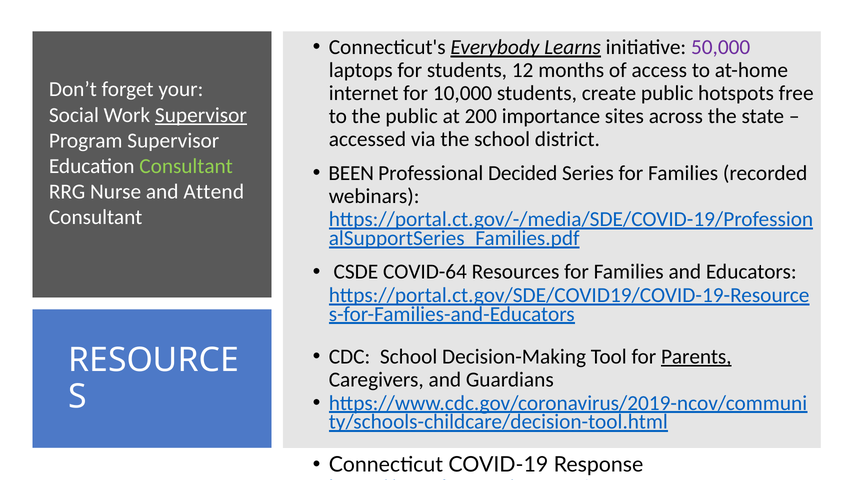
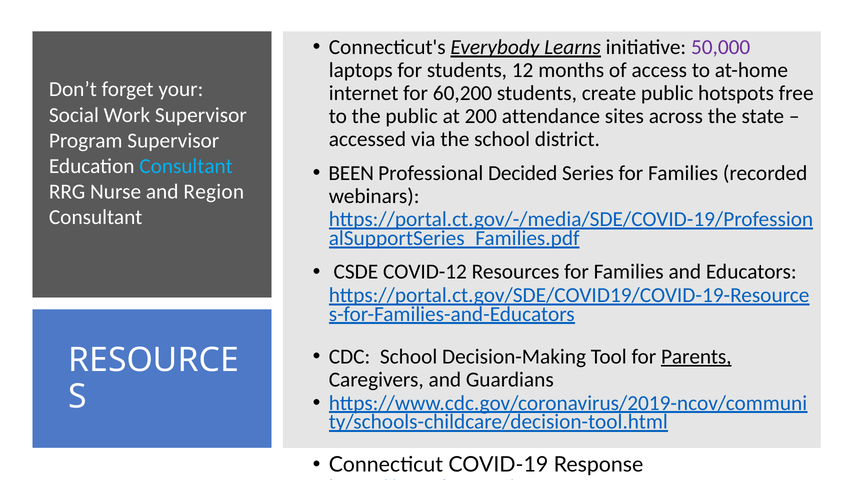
10,000: 10,000 -> 60,200 (462, 93)
Supervisor underline: present -> none (201, 115)
importance: importance -> attendance (551, 116)
Consultant colour: light green -> light blue (186, 166)
Attend: Attend -> Region (214, 192)
COVID-64: COVID-64 -> COVID-12 (425, 272)
